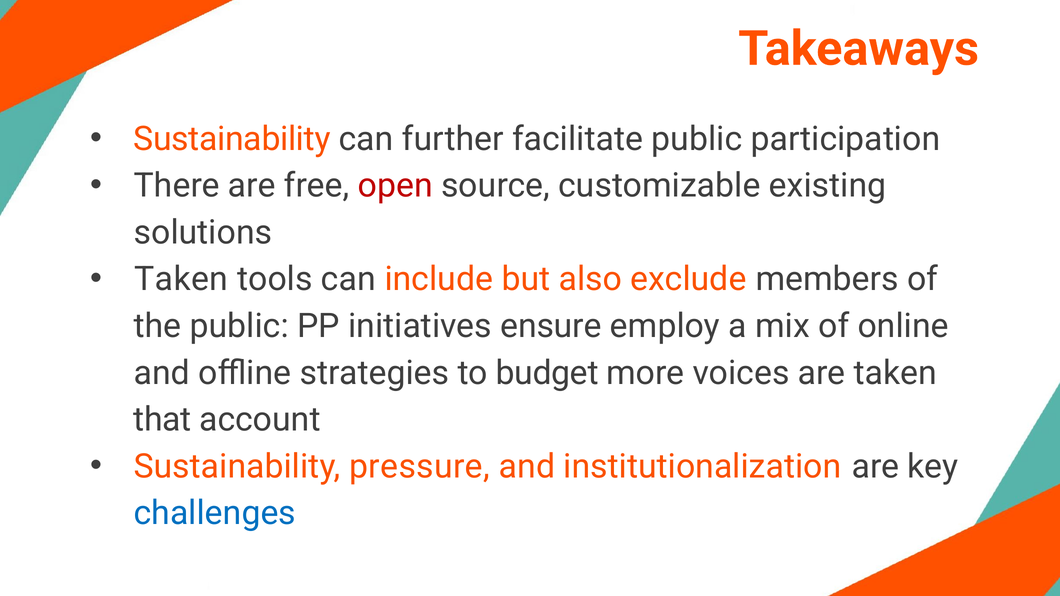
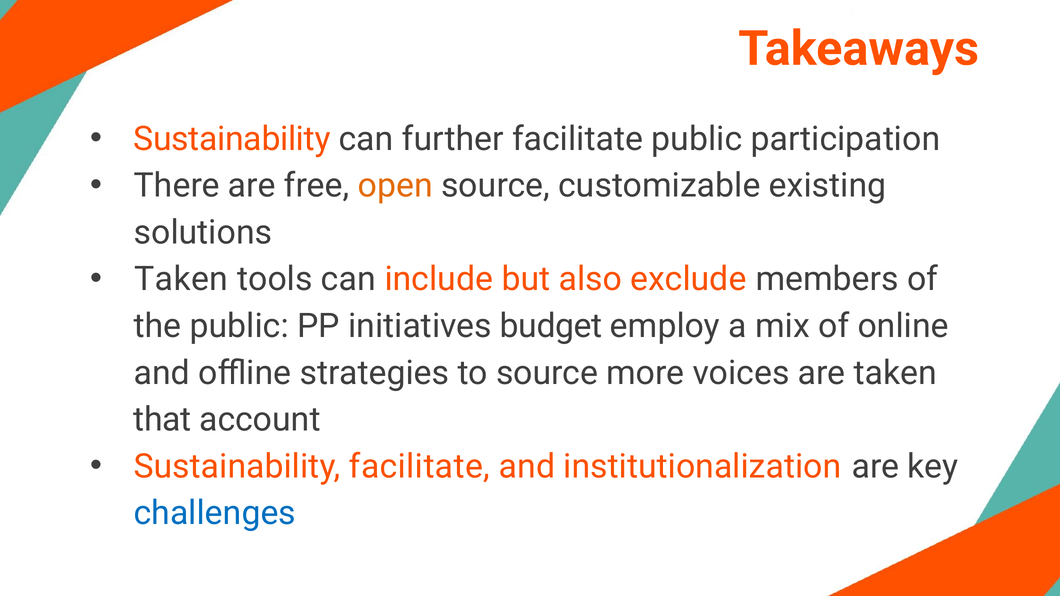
open colour: red -> orange (395, 186)
ensure: ensure -> budget (551, 326)
to budget: budget -> source (547, 373)
Sustainability pressure: pressure -> facilitate (419, 467)
